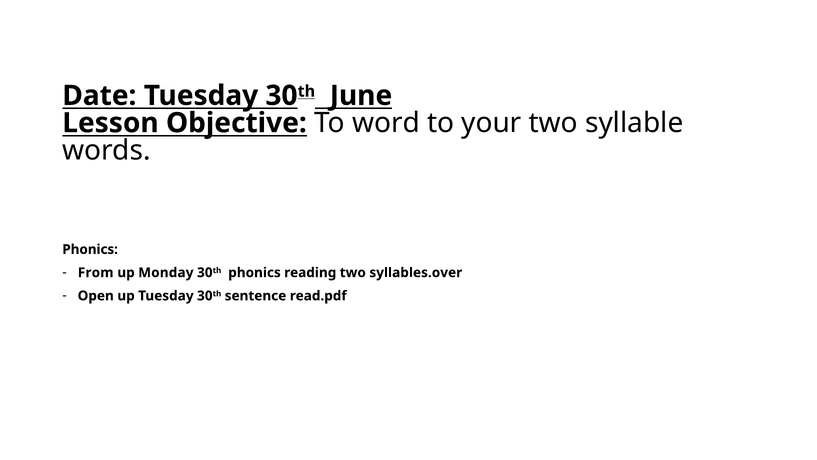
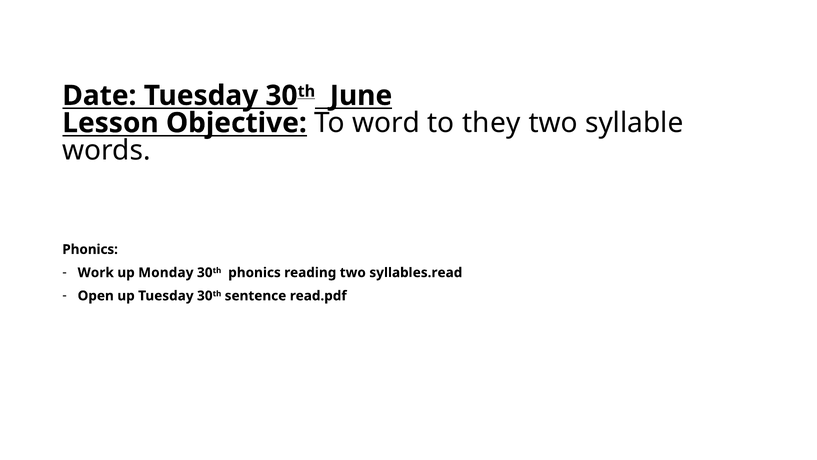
your: your -> they (491, 123)
From: From -> Work (96, 272)
syllables.over: syllables.over -> syllables.read (416, 272)
